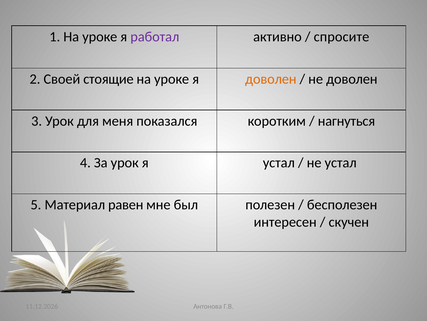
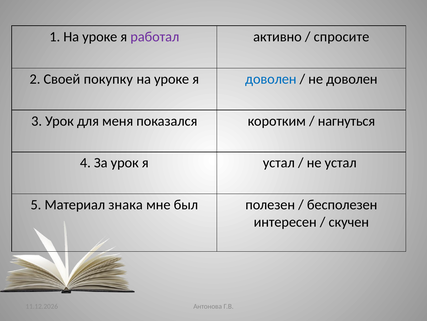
стоящие: стоящие -> покупку (108, 79)
доволен colour: orange -> blue (271, 79)
равен: равен -> знака (126, 204)
